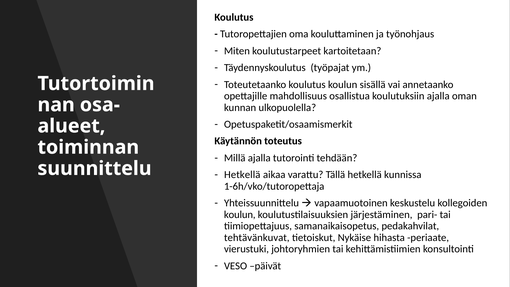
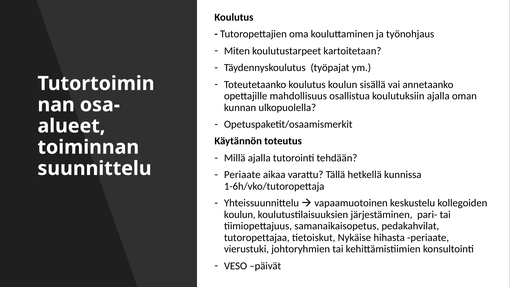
Hetkellä: Hetkellä -> Periaate (242, 175)
tehtävänkuvat: tehtävänkuvat -> tutoropettajaa (257, 237)
